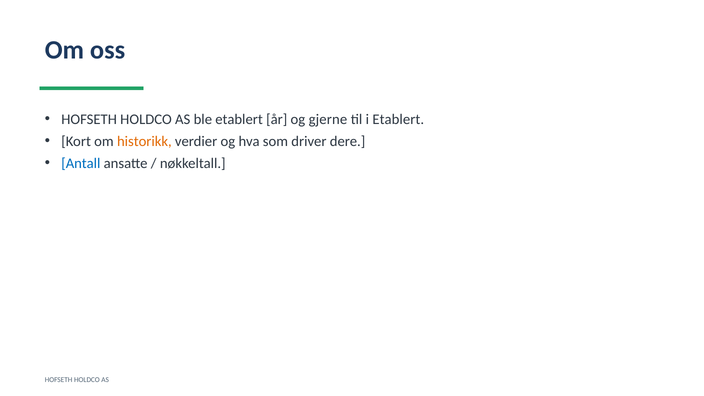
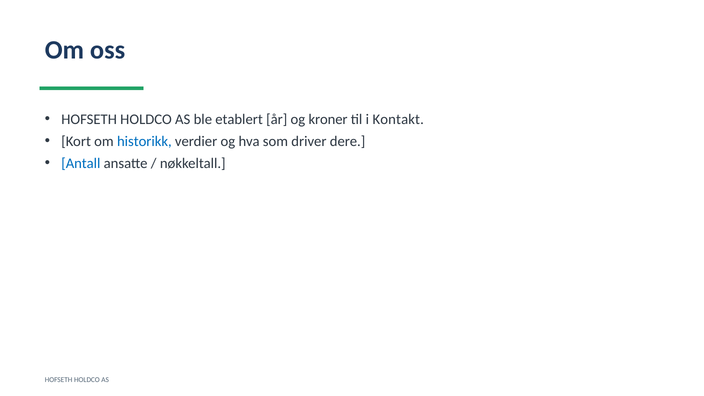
gjerne: gjerne -> kroner (328, 119)
i Etablert: Etablert -> Kontakt (398, 119)
historikk colour: orange -> blue (144, 141)
